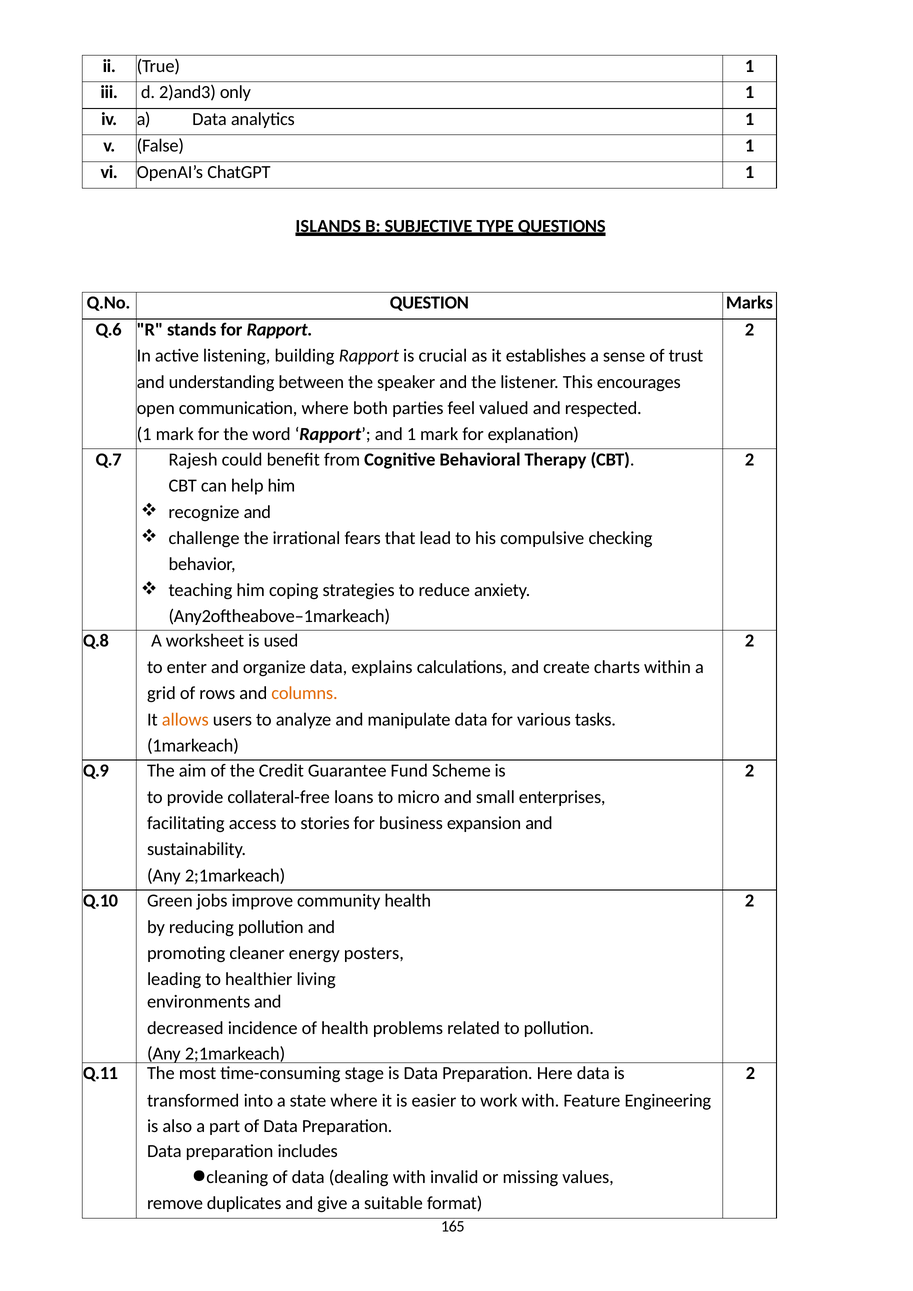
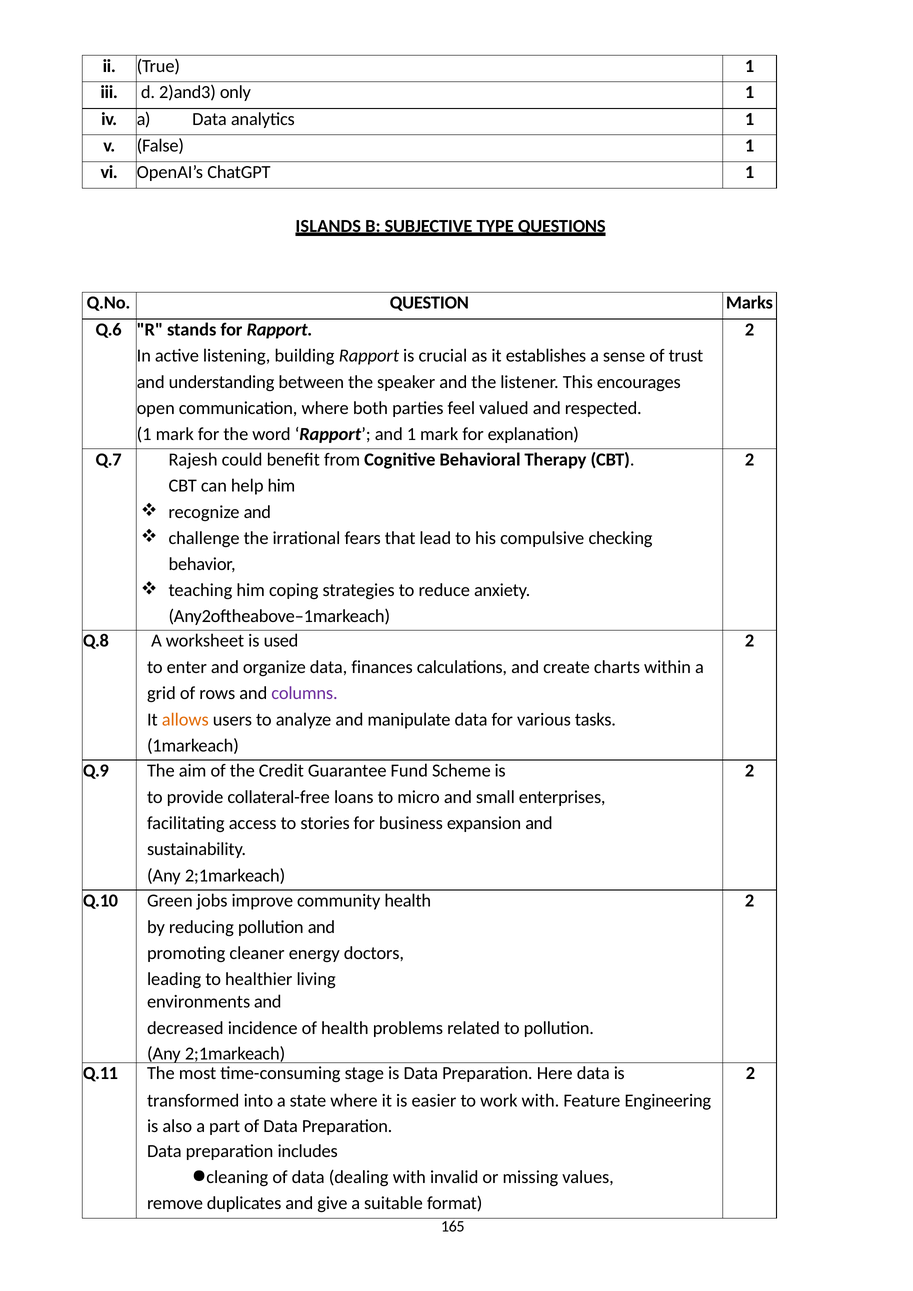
explains: explains -> finances (382, 668)
columns colour: orange -> purple (304, 694)
posters: posters -> doctors (374, 954)
